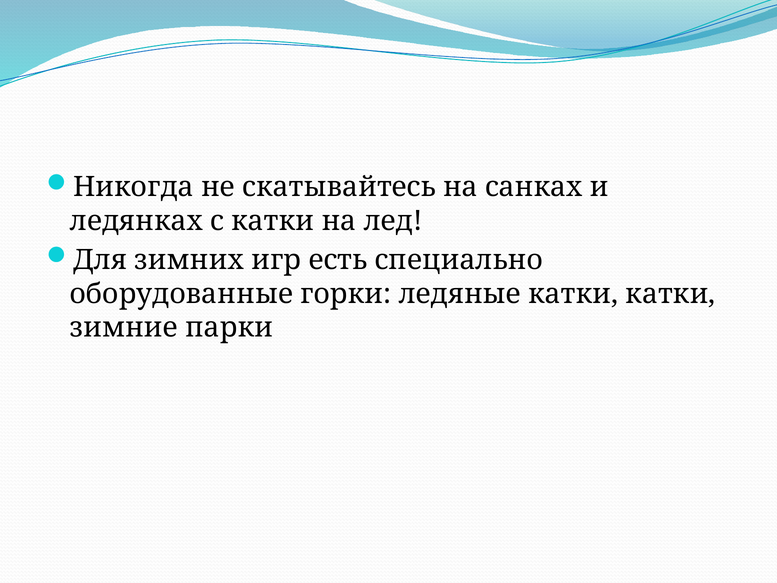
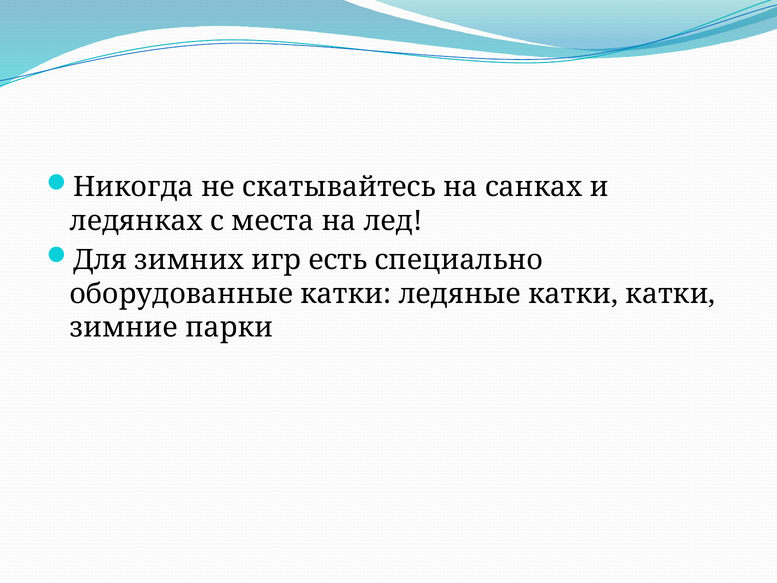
с катки: катки -> места (273, 221)
оборудованные горки: горки -> катки (346, 294)
